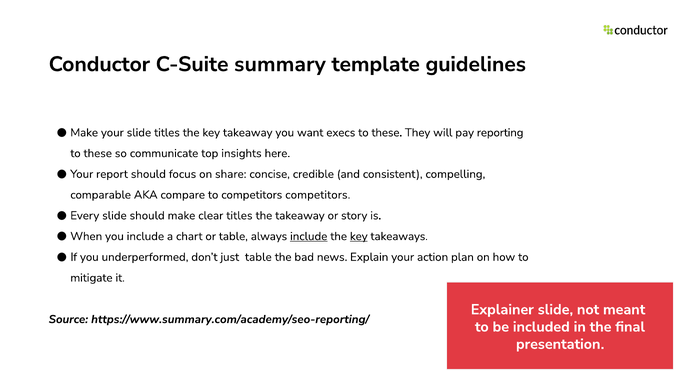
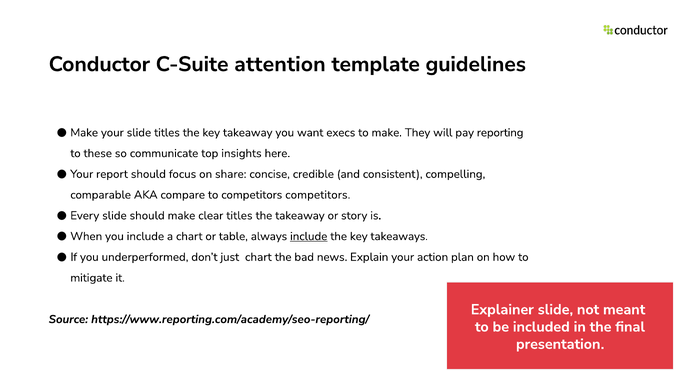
summary: summary -> attention (280, 64)
execs to these: these -> make (387, 133)
key underline: present -> none (359, 236)
just table: table -> chart (258, 257)
https://www.summary.com/academy/seo-reporting/: https://www.summary.com/academy/seo-reporting/ -> https://www.reporting.com/academy/seo-reporting/ (230, 320)
